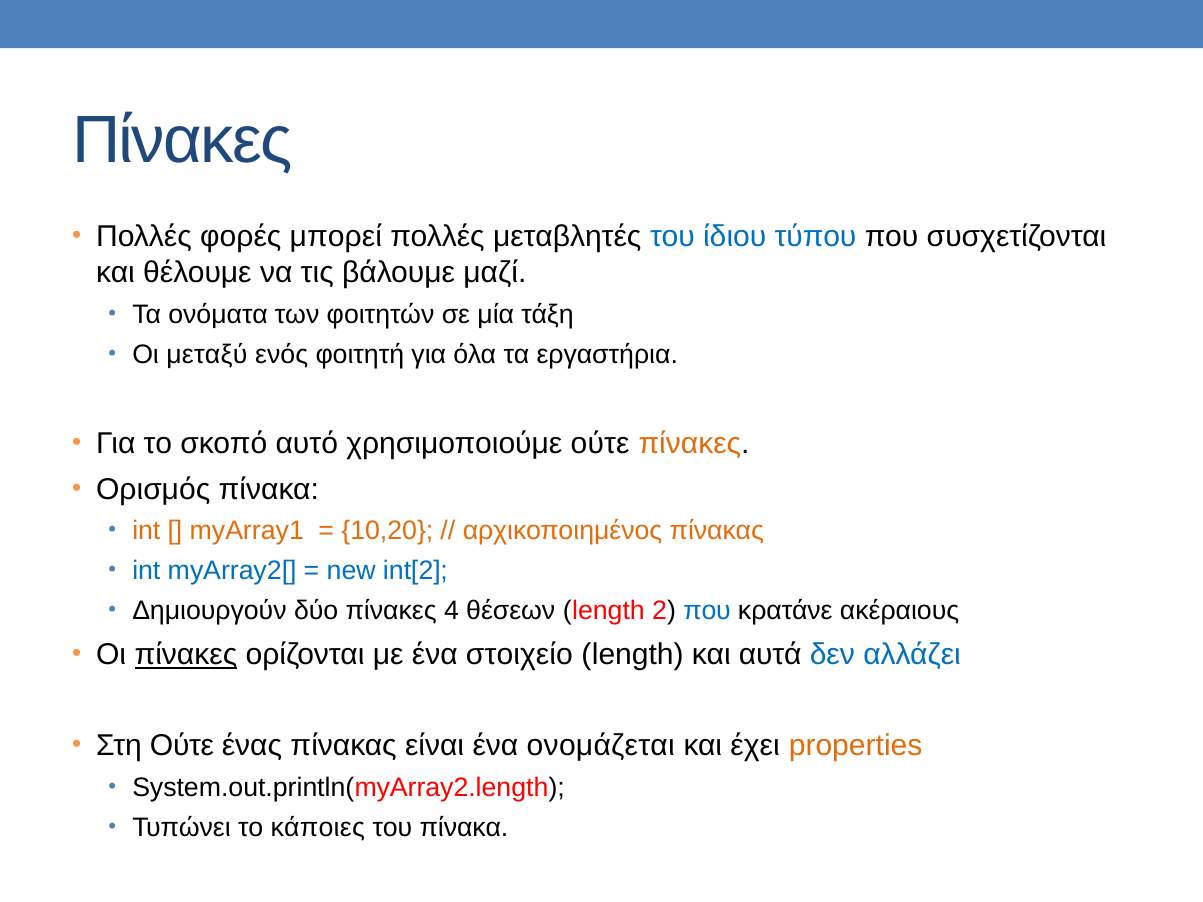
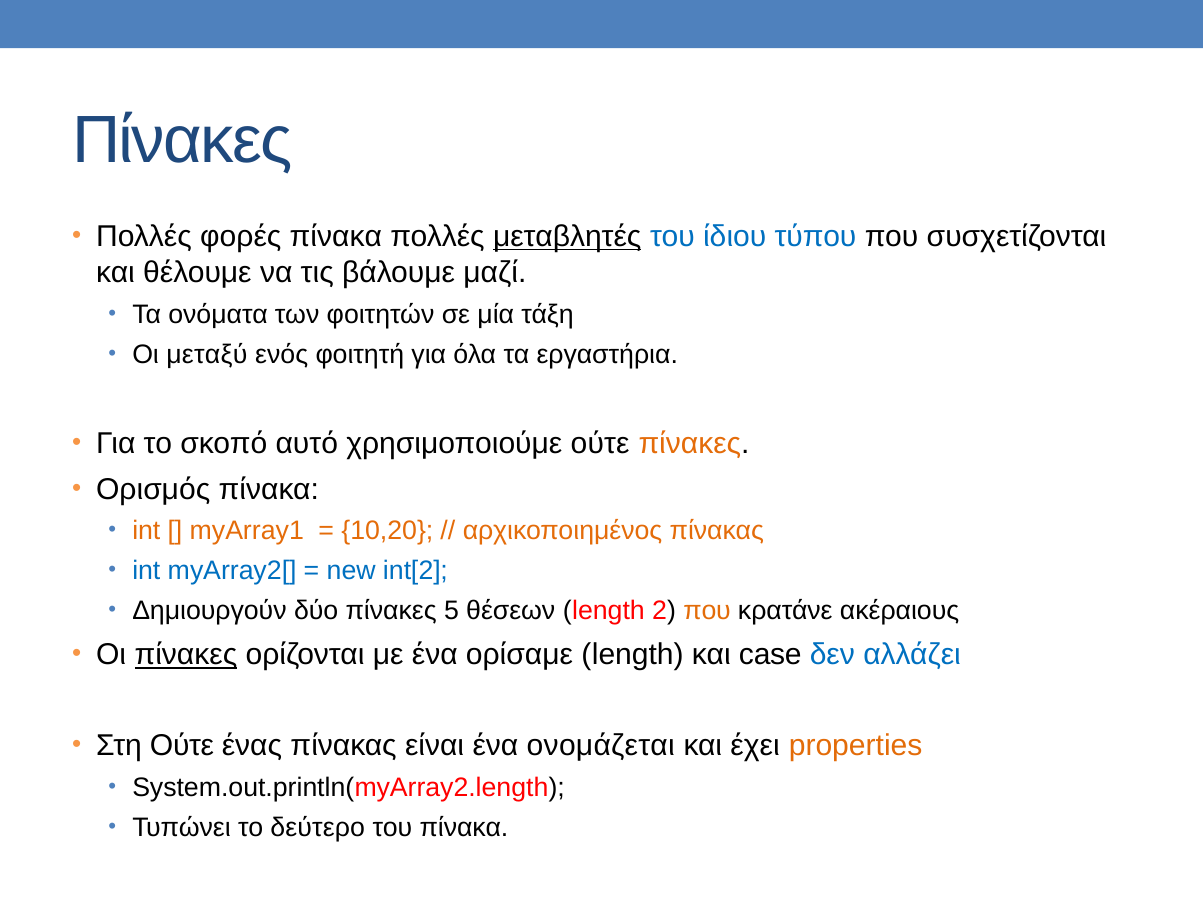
φορές μπορεί: μπορεί -> πίνακα (336, 237)
μεταβλητές underline: none -> present (567, 237)
4: 4 -> 5 (451, 611)
που colour: blue -> orange (707, 611)
στοιχείο: στοιχείο -> ορίσαμε (519, 655)
αυτά: αυτά -> case (770, 655)
κάποιες: κάποιες -> δεύτερο (318, 828)
